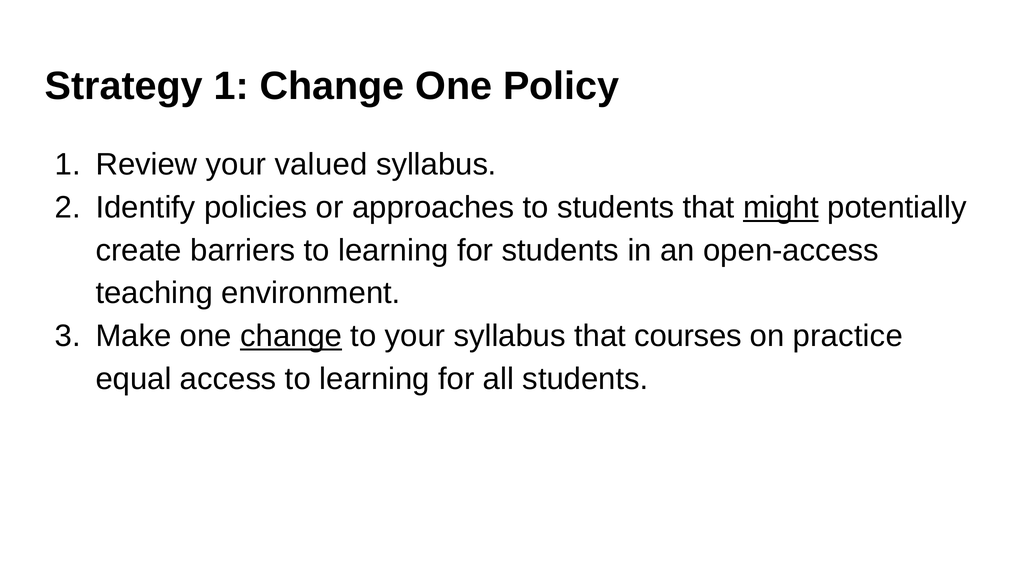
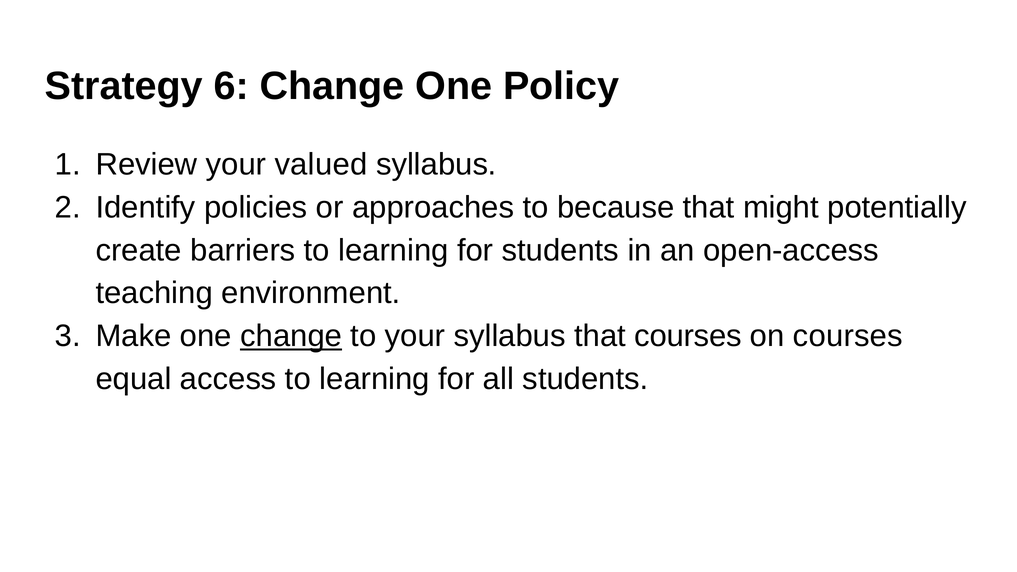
Strategy 1: 1 -> 6 (231, 86)
to students: students -> because (616, 208)
might underline: present -> none (781, 208)
on practice: practice -> courses (848, 336)
